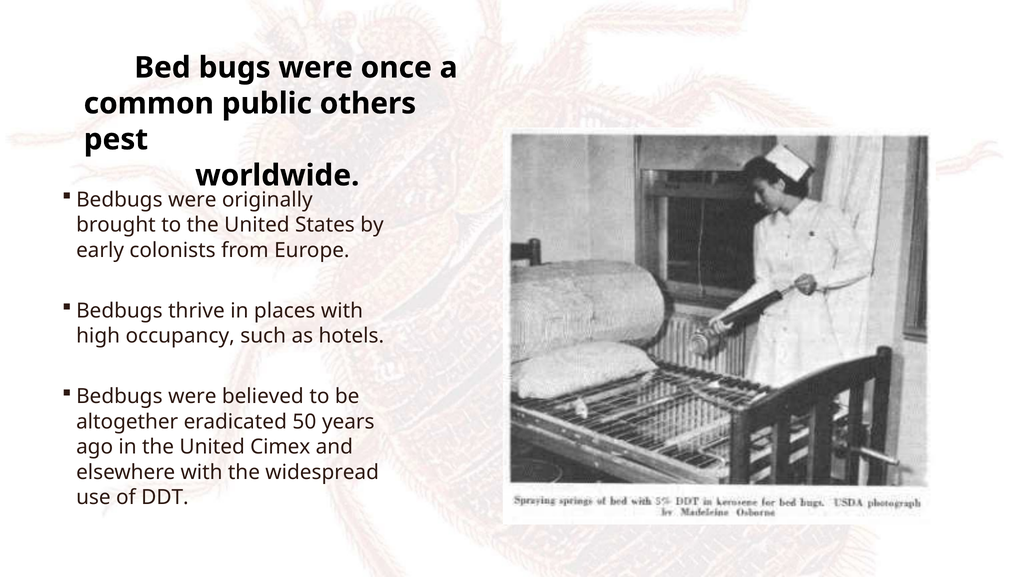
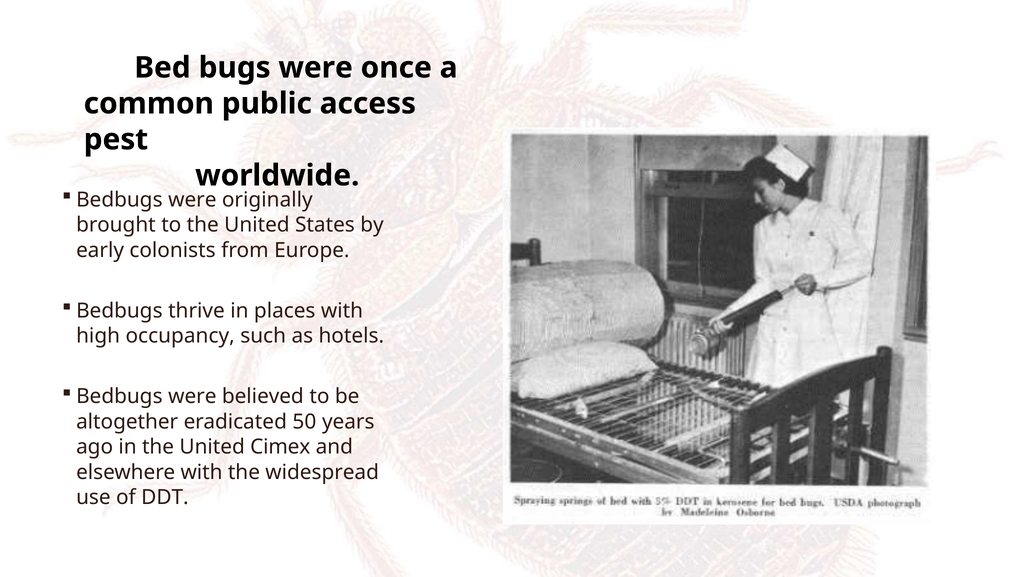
others: others -> access (368, 103)
